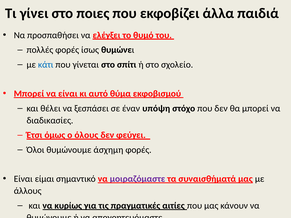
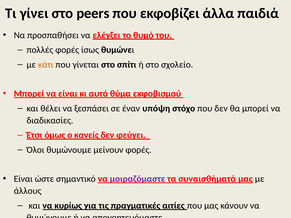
ποιες: ποιες -> peers (93, 13)
κάτι colour: blue -> orange (46, 65)
όλους: όλους -> κανείς (86, 135)
άσχημη: άσχημη -> μείνουν (108, 150)
είμαι: είμαι -> ώστε (44, 179)
